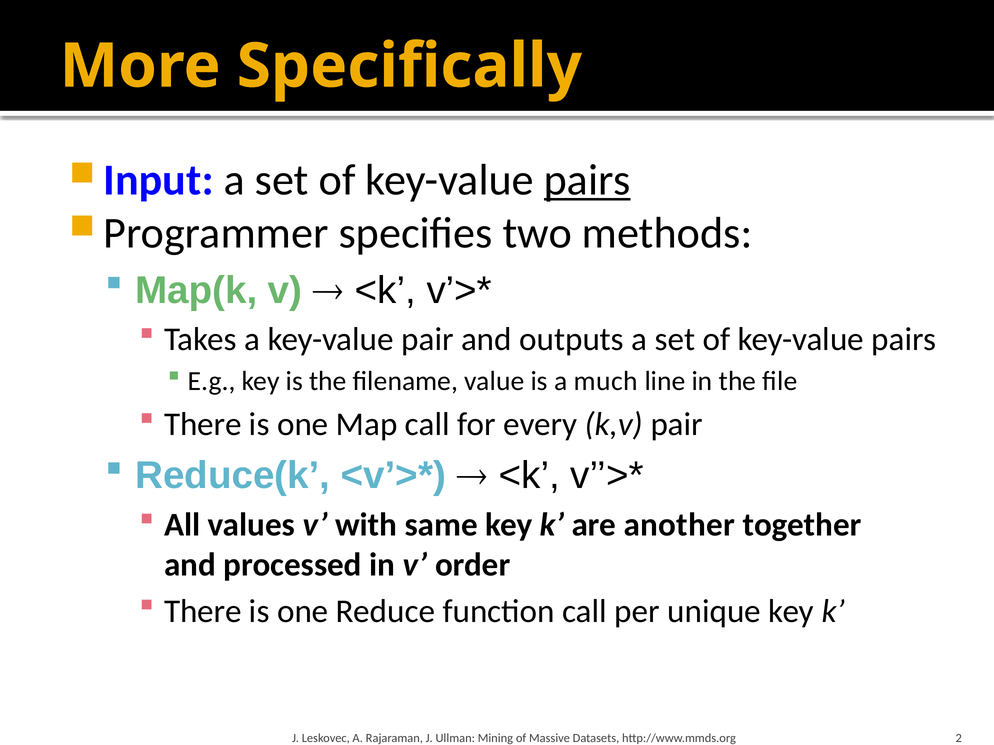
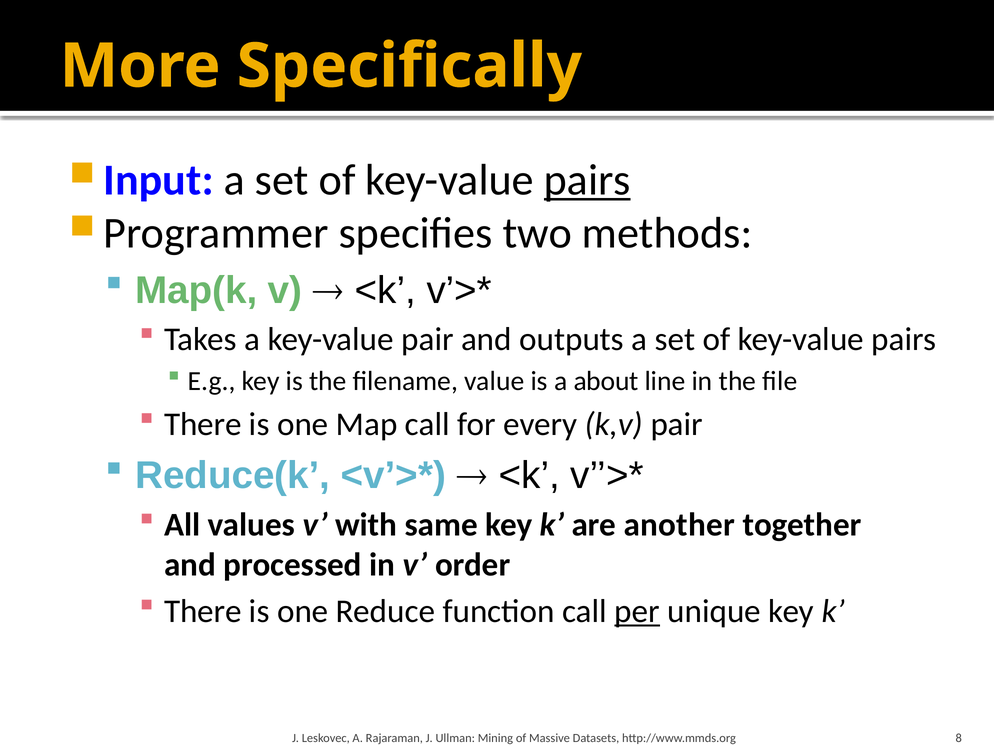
much: much -> about (606, 381)
per underline: none -> present (637, 611)
2: 2 -> 8 (959, 739)
